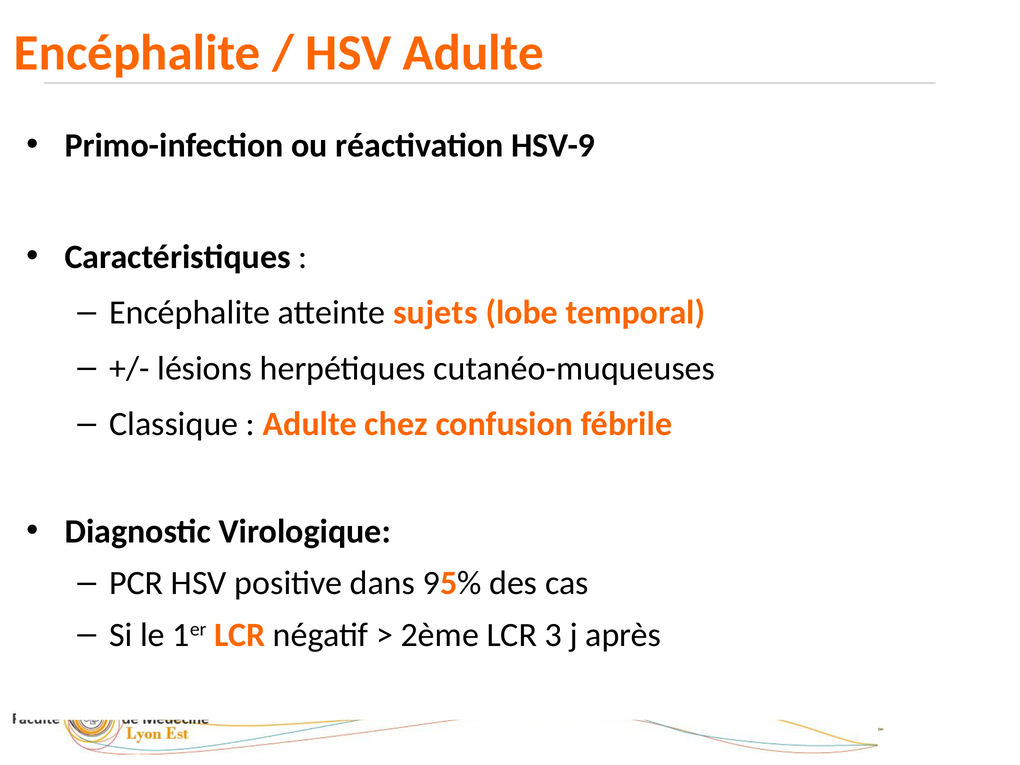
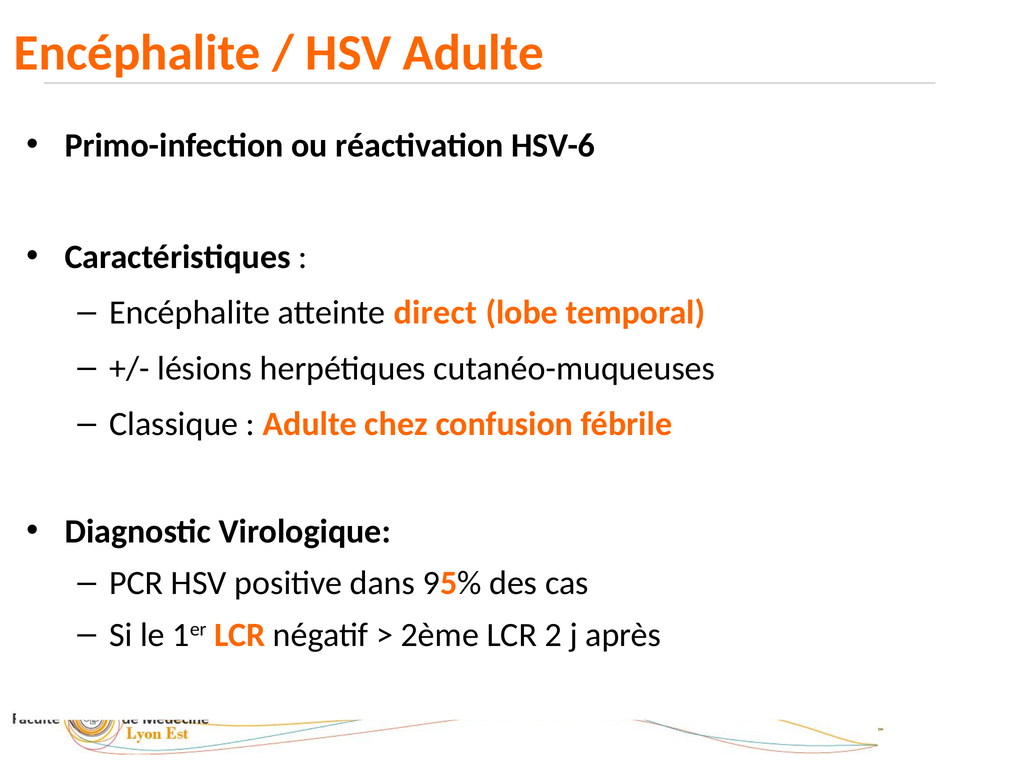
HSV-9: HSV-9 -> HSV-6 (553, 145)
sujets: sujets -> direct (435, 313)
3: 3 -> 2 (553, 635)
